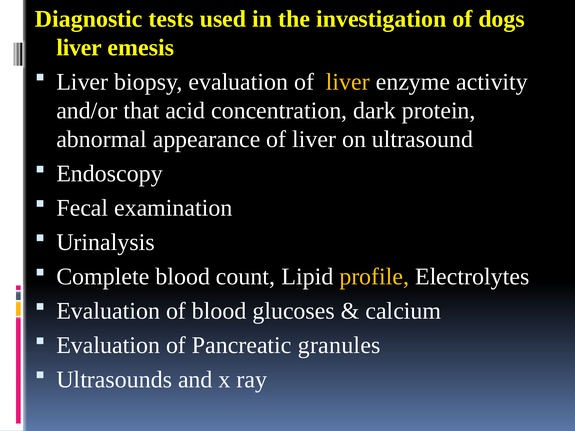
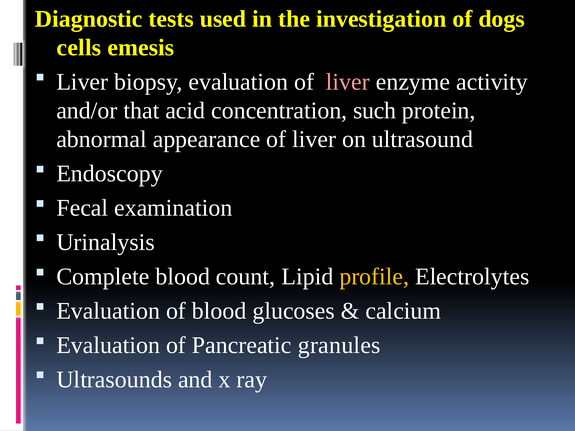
liver: liver -> cells (79, 48)
liver colour: yellow -> pink (348, 82)
dark: dark -> such (375, 111)
